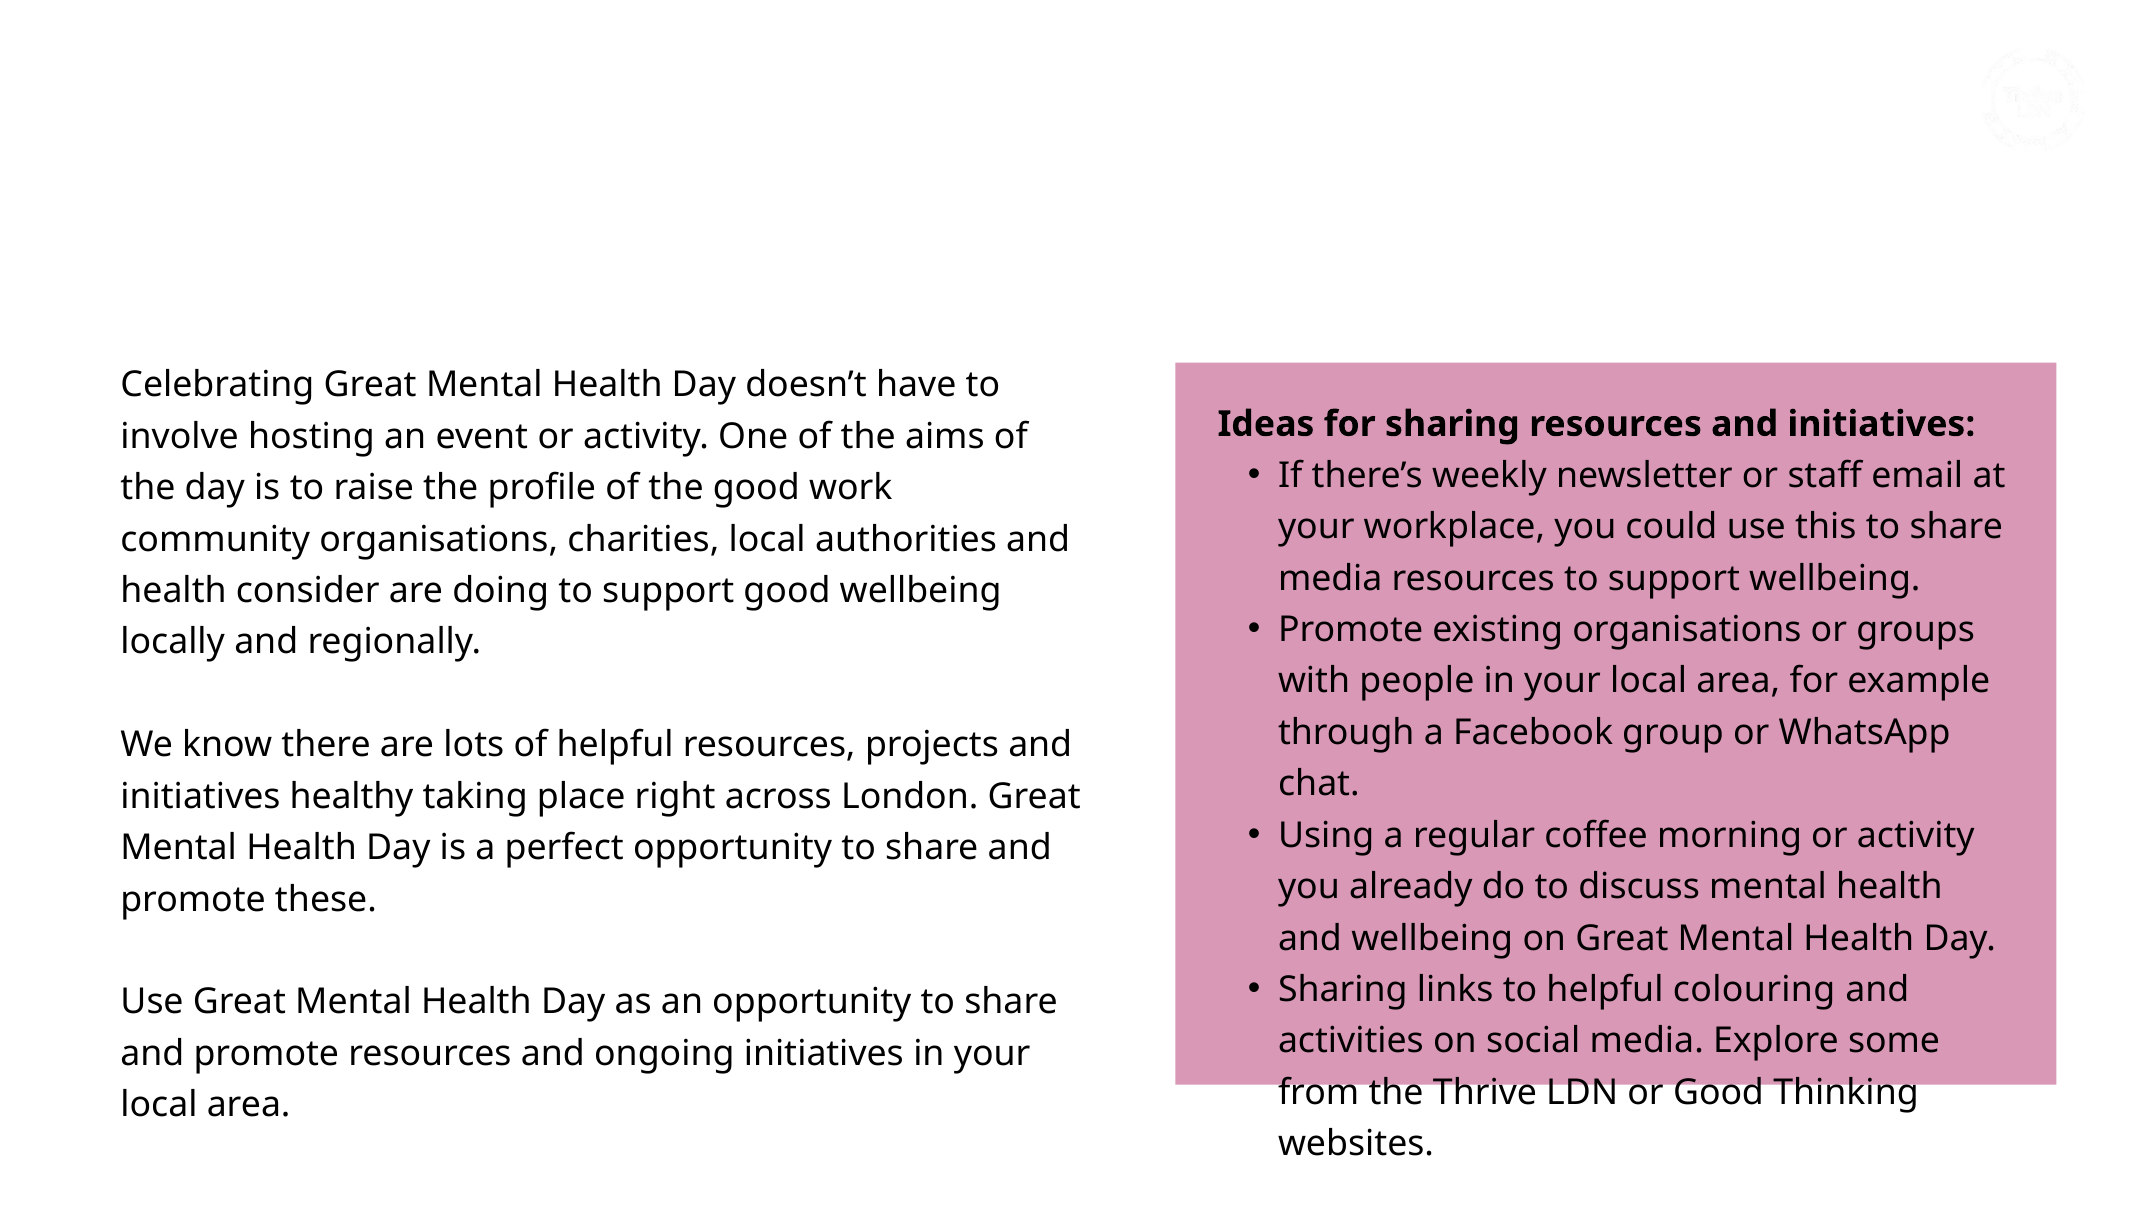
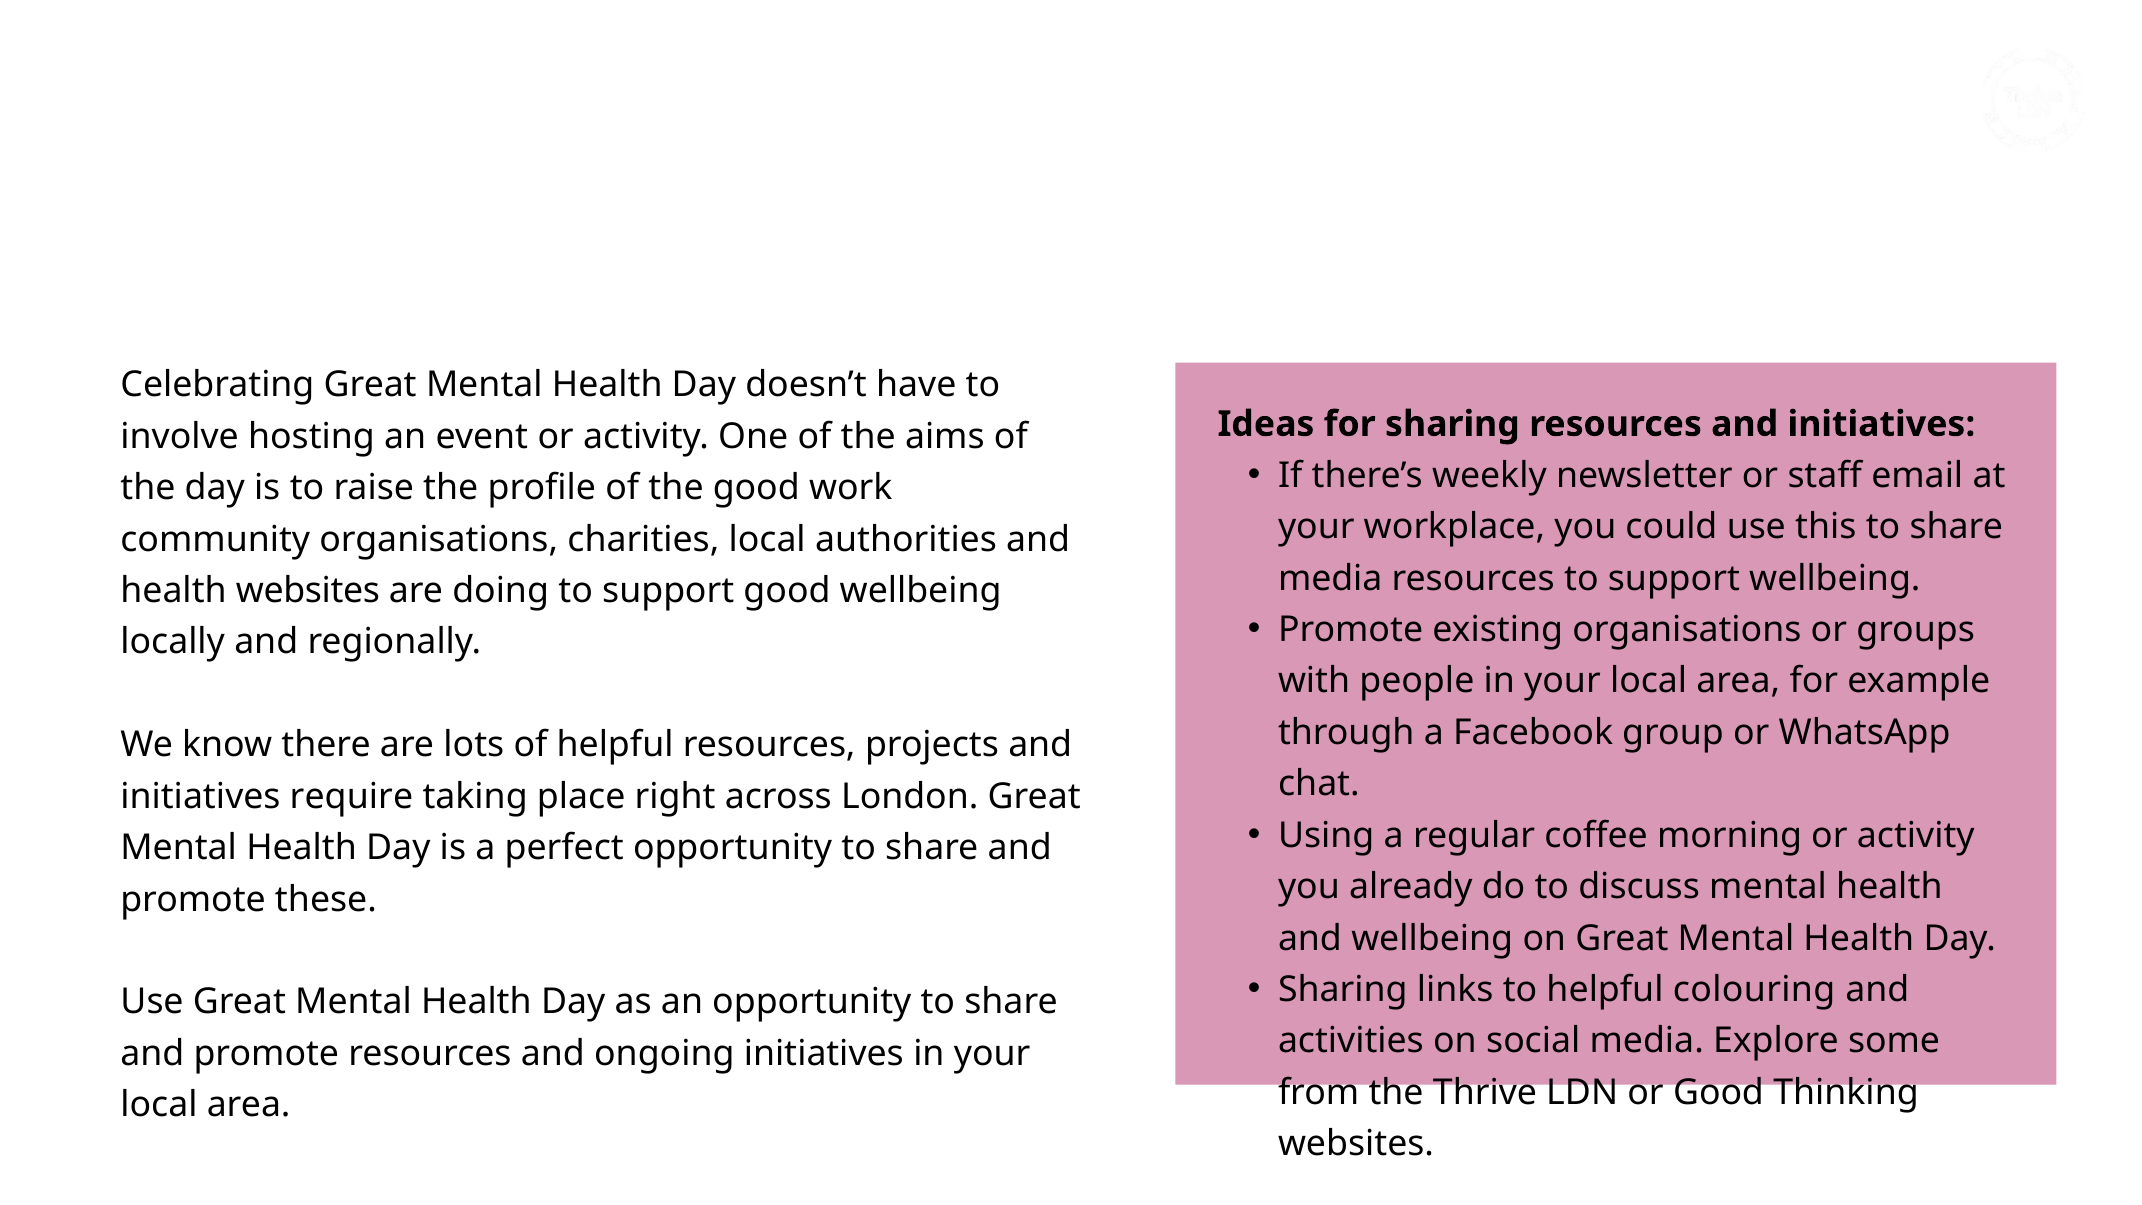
health consider: consider -> websites (308, 591)
healthy: healthy -> require (351, 796)
